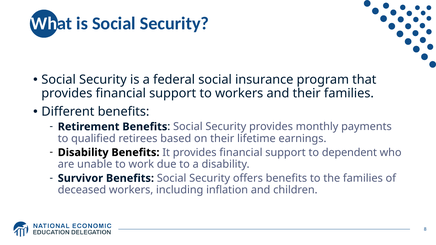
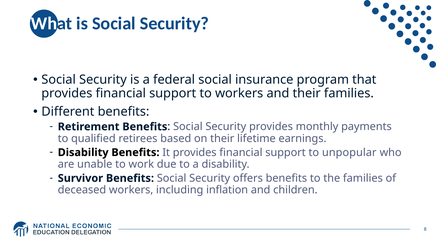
dependent: dependent -> unpopular (349, 153)
